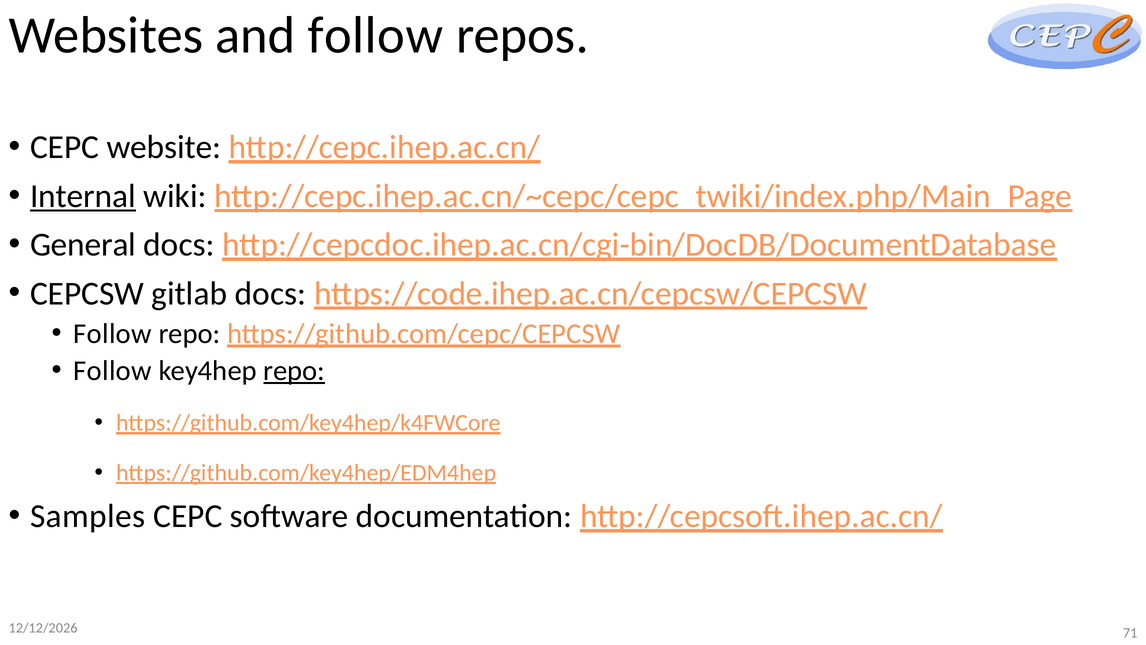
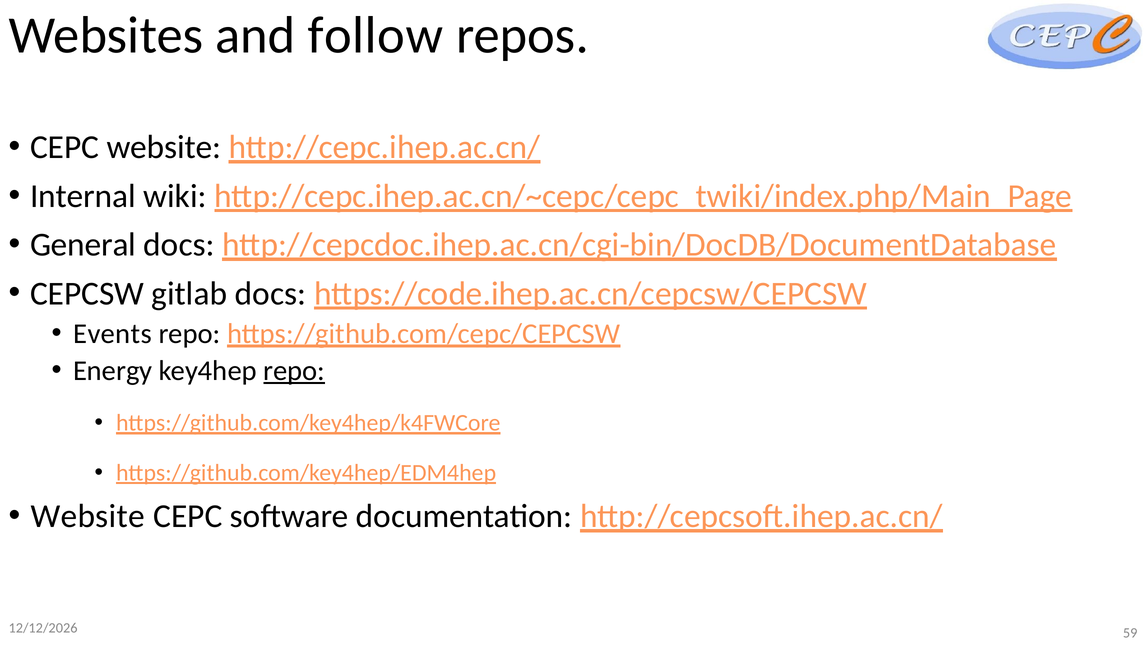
Internal underline: present -> none (83, 196)
Follow: Follow -> Events (113, 333)
Follow: Follow -> Energy (113, 370)
Samples: Samples -> Website (88, 516)
71: 71 -> 59 (1130, 633)
